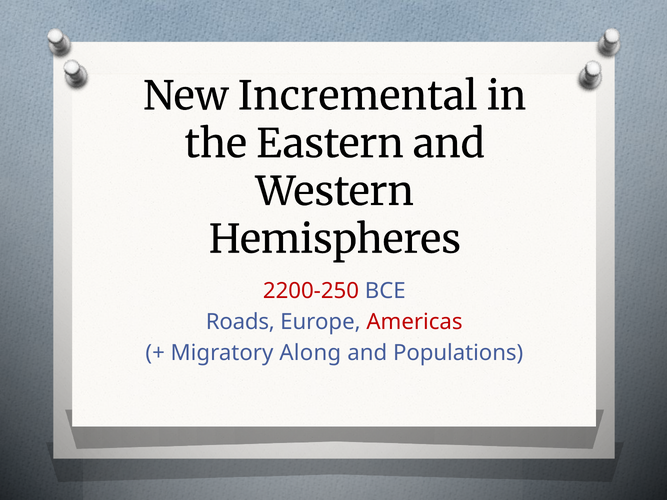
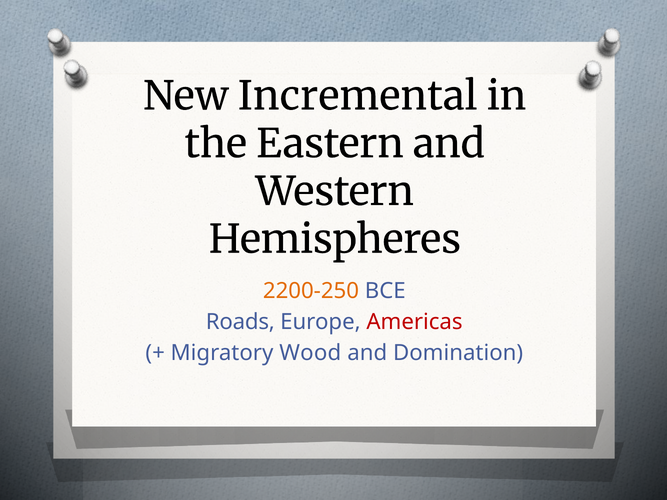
2200-250 colour: red -> orange (311, 291)
Along: Along -> Wood (310, 353)
Populations: Populations -> Domination (458, 353)
